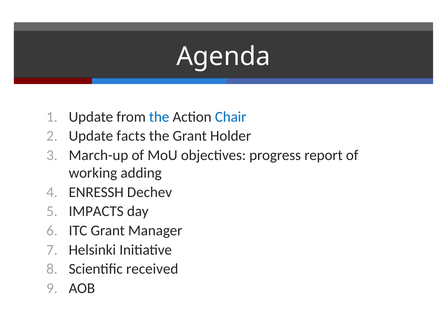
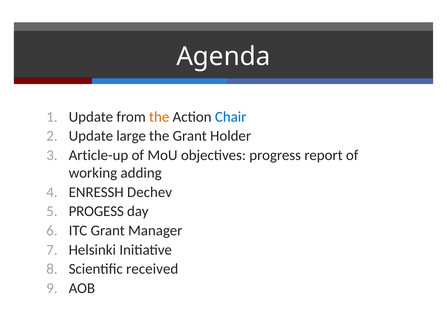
the colour: blue -> orange (159, 117)
facts: facts -> large (131, 136)
March-up: March-up -> Article-up (98, 155)
IMPACTS: IMPACTS -> PROGESS (96, 211)
